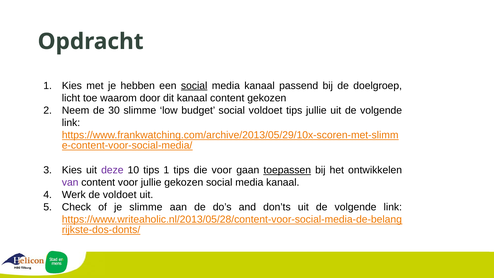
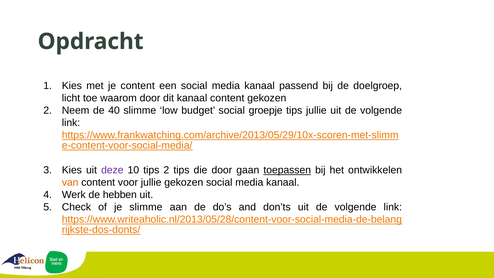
je hebben: hebben -> content (138, 86)
social underline: present -> none (194, 86)
30: 30 -> 40 (114, 110)
social voldoet: voldoet -> groepje (266, 110)
tips 1: 1 -> 2 (166, 170)
die voor: voor -> door (222, 170)
van colour: purple -> orange (70, 182)
de voldoet: voldoet -> hebben (120, 195)
